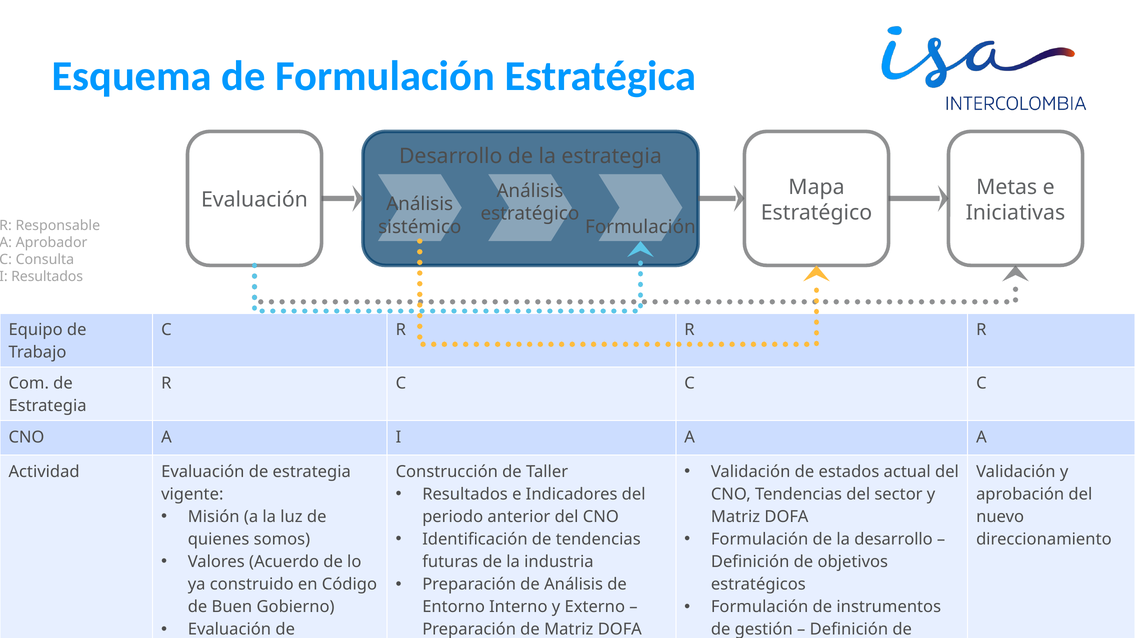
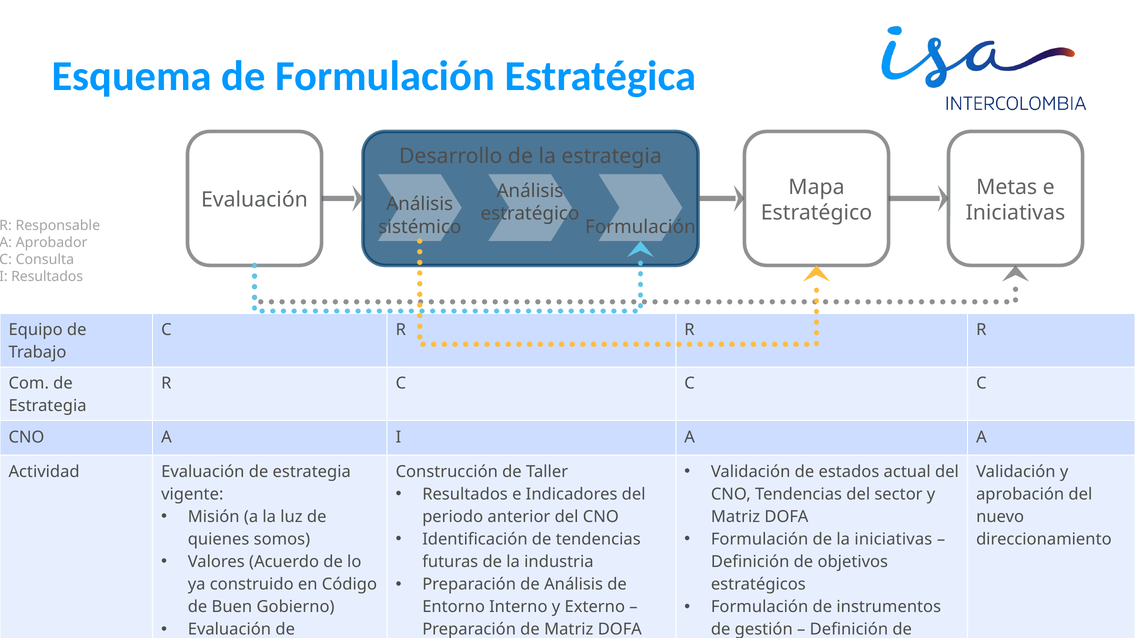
la desarrollo: desarrollo -> iniciativas (893, 540)
